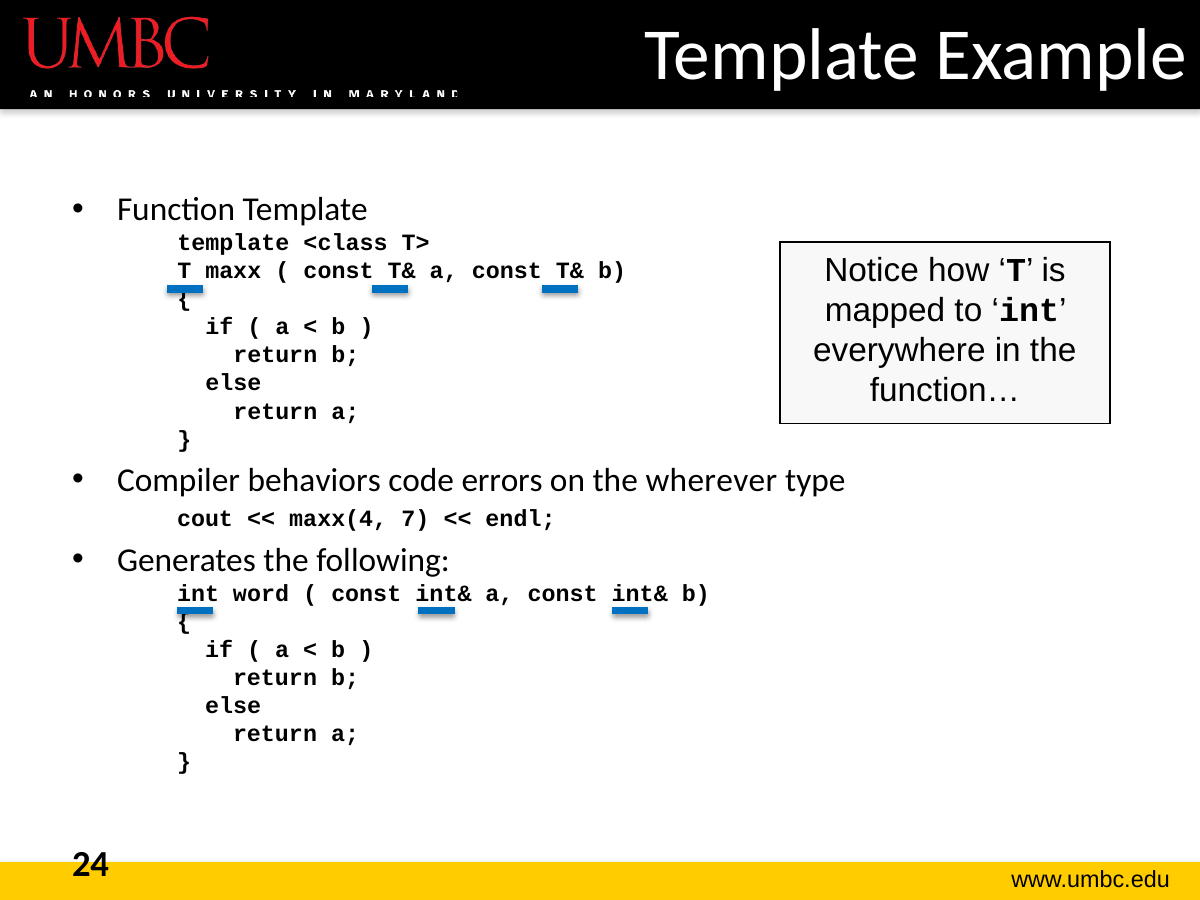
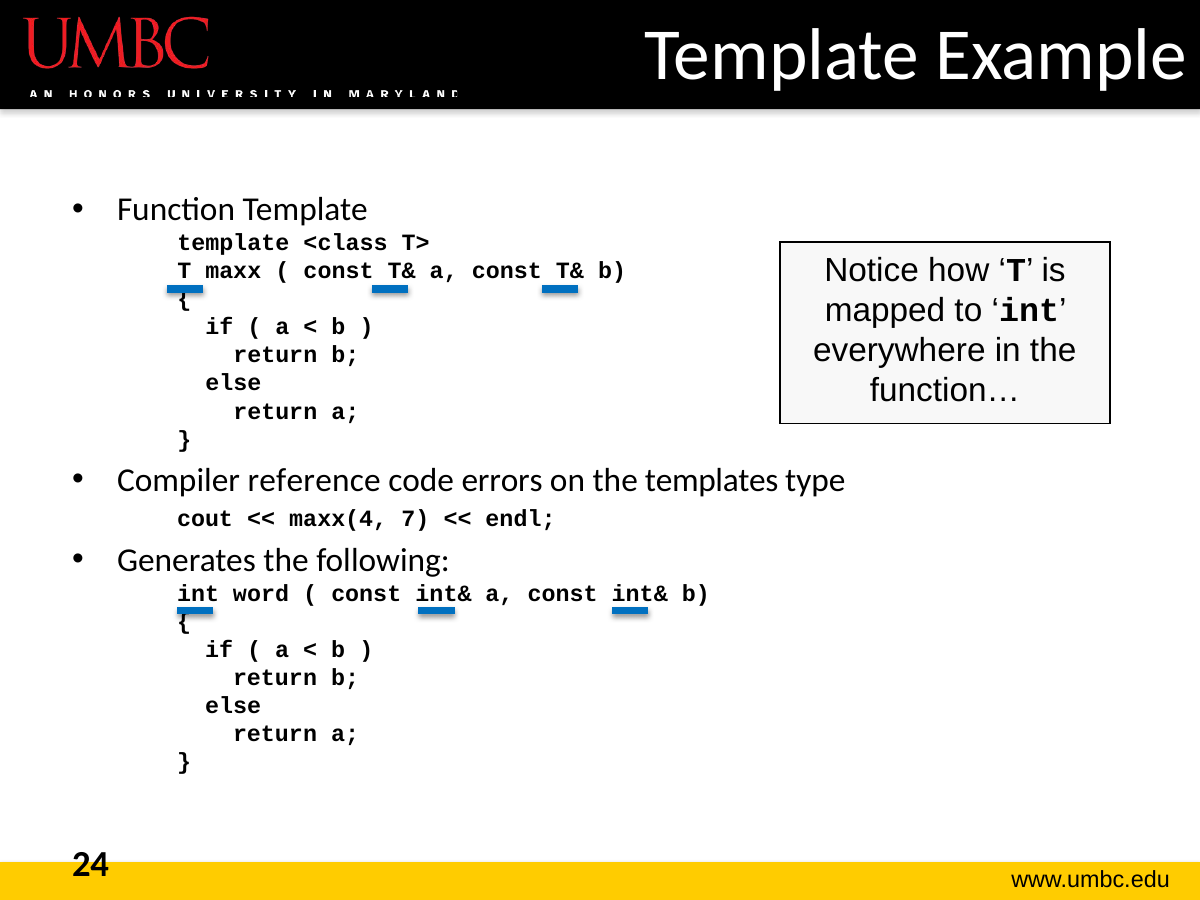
behaviors: behaviors -> reference (314, 481)
wherever: wherever -> templates (712, 481)
